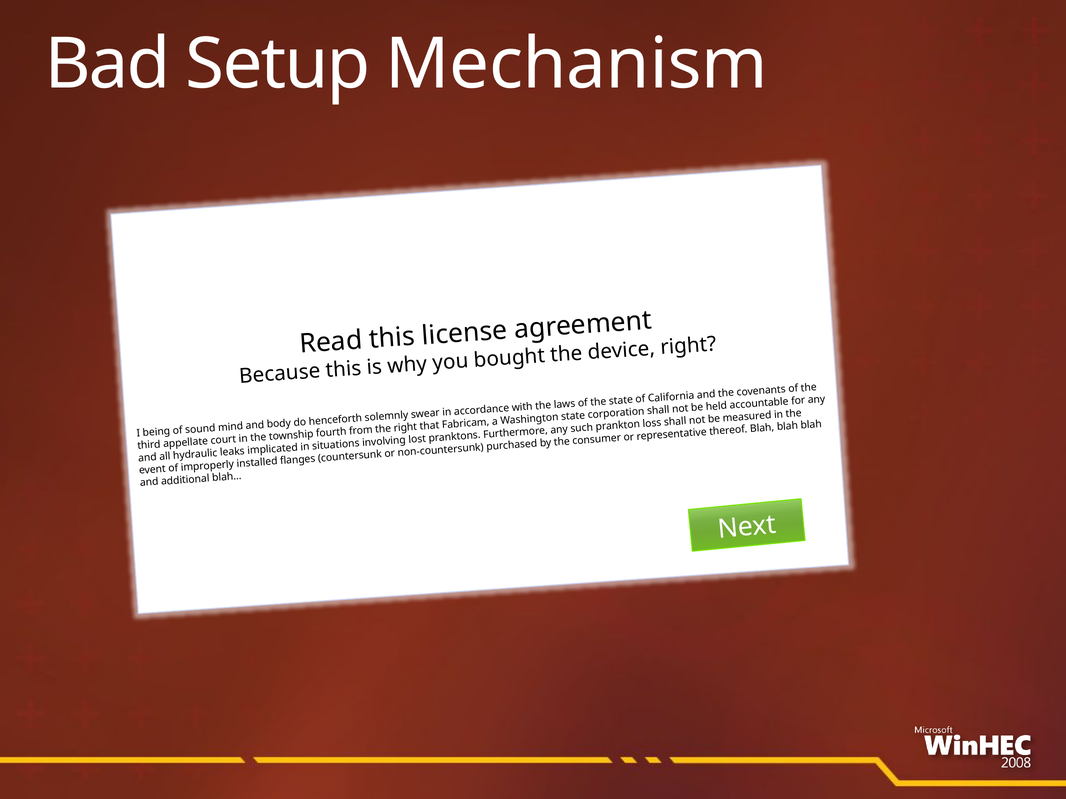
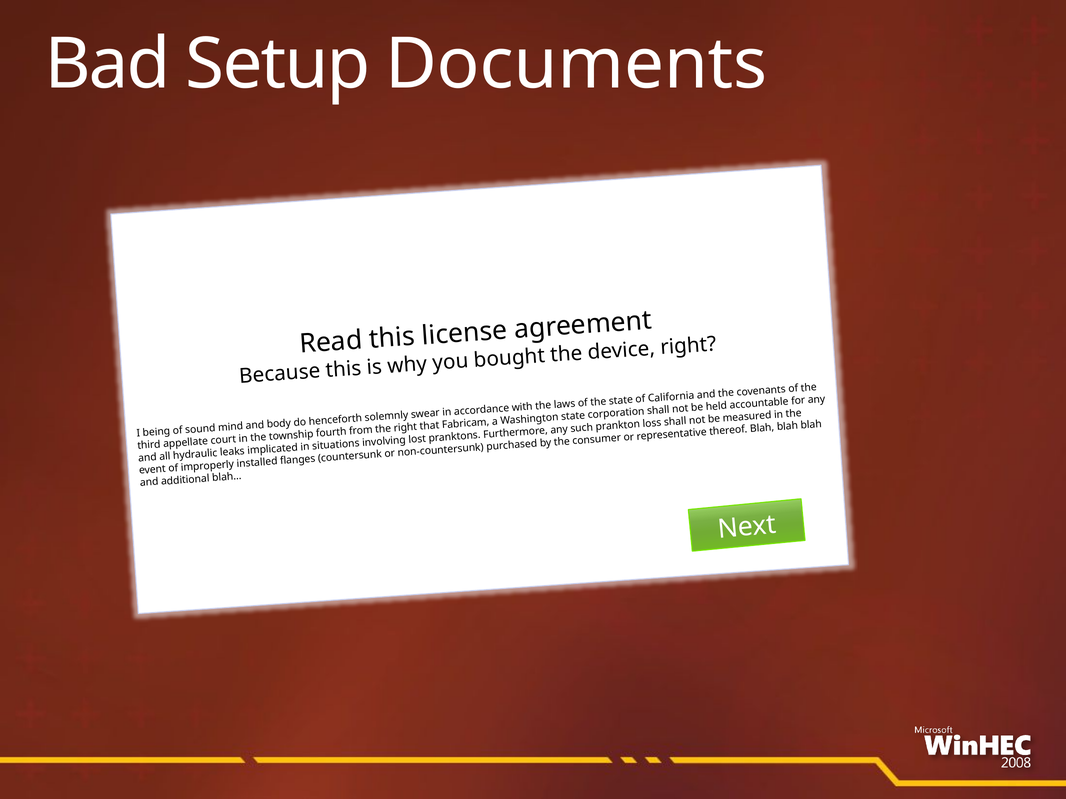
Mechanism: Mechanism -> Documents (576, 65)
